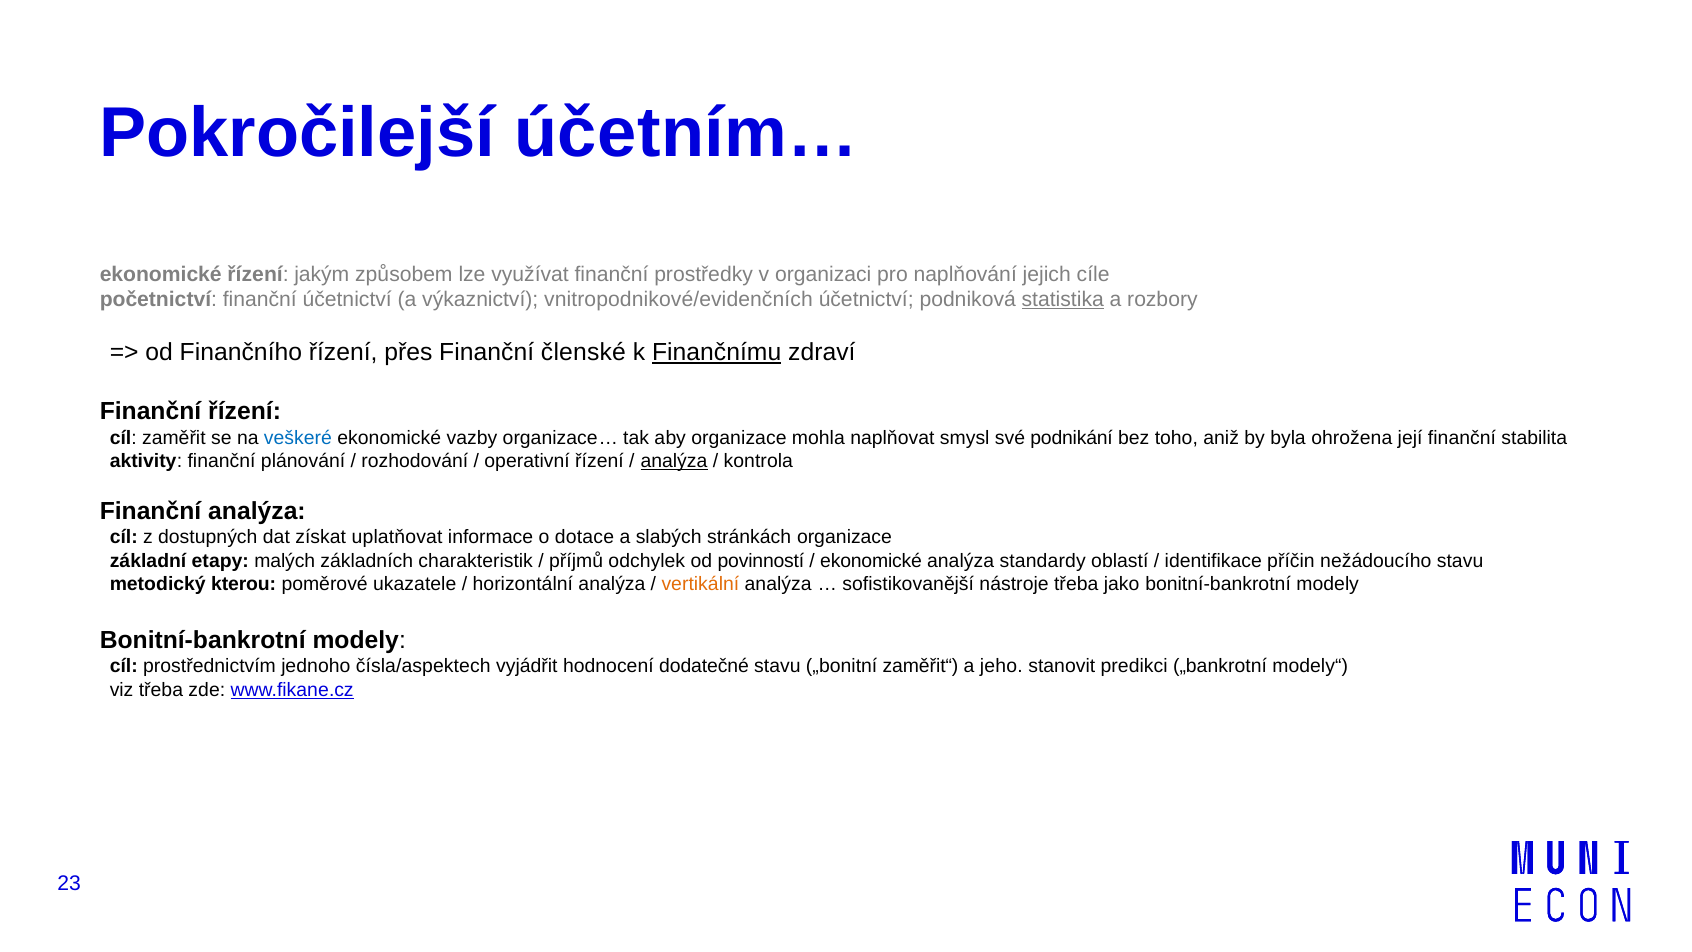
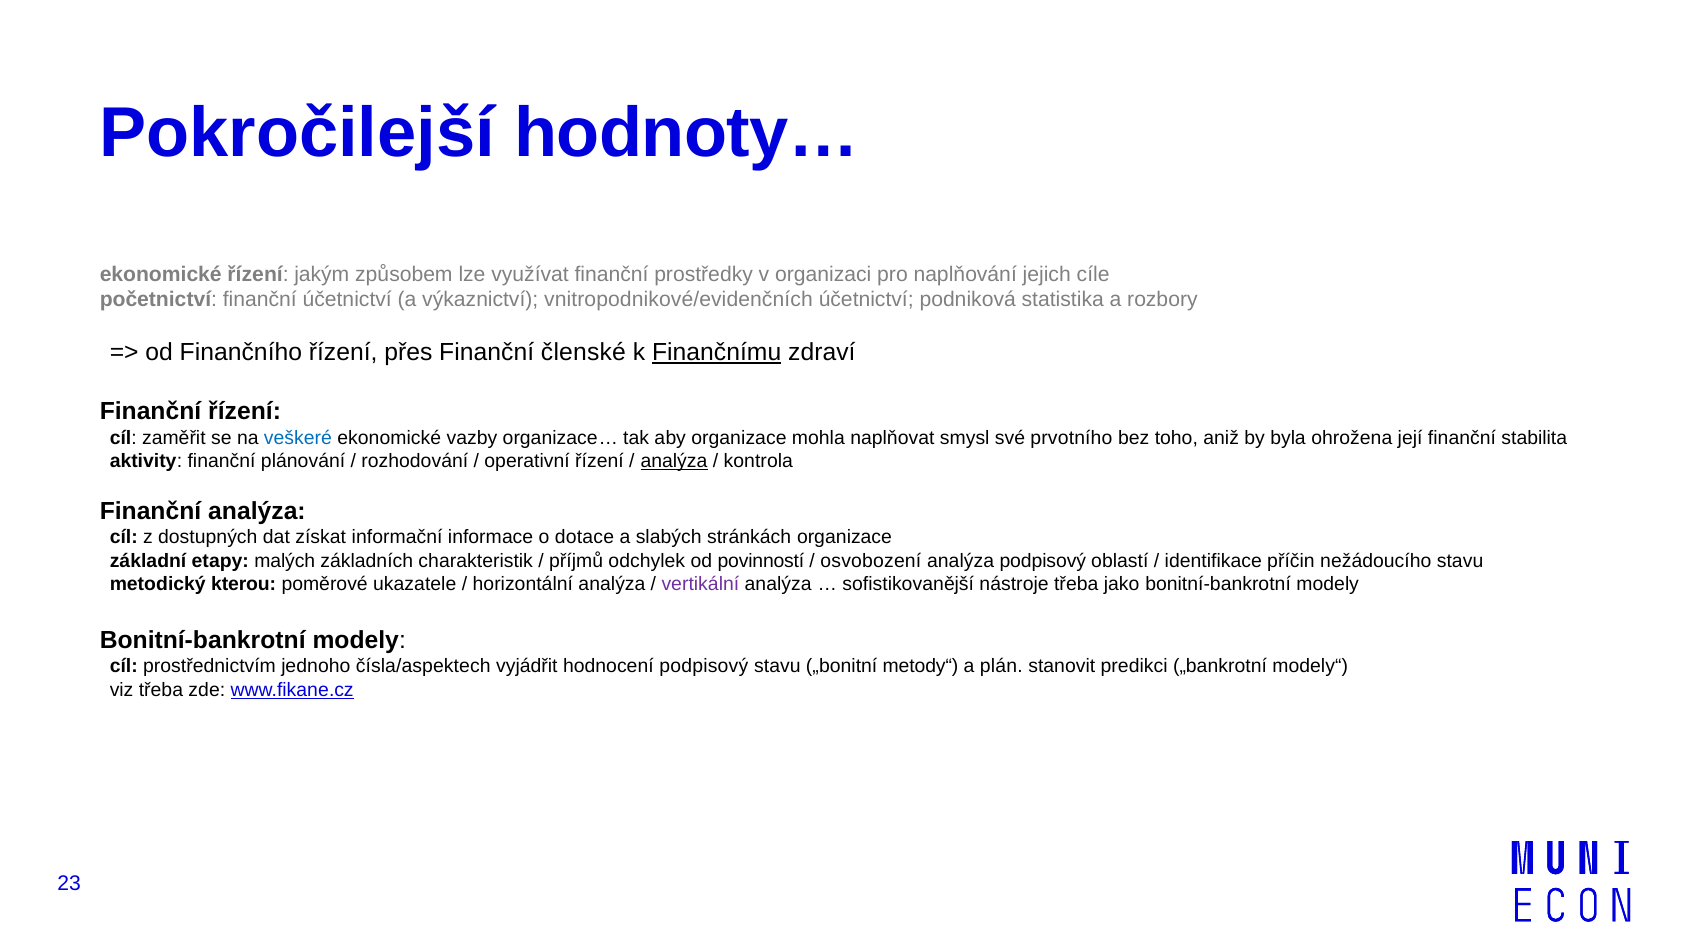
účetním…: účetním… -> hodnoty… (687, 133)
statistika underline: present -> none (1063, 299)
podnikání: podnikání -> prvotního (1071, 438)
uplatňovat: uplatňovat -> informační (397, 537)
ekonomické: ekonomické -> osvobození (871, 561)
analýza standardy: standardy -> podpisový (1043, 561)
vertikální colour: orange -> purple (700, 584)
hodnocení dodatečné: dodatečné -> podpisový (704, 666)
zaměřit“: zaměřit“ -> metody“ (920, 666)
jeho: jeho -> plán (1001, 666)
